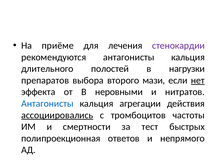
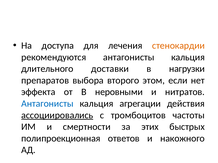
приёме: приёме -> доступа (58, 46)
стенокардии colour: purple -> orange (178, 46)
полостей: полостей -> доставки (110, 69)
мази: мази -> этом (154, 81)
нет underline: present -> none (198, 81)
тест: тест -> этих (150, 127)
непрямого: непрямого -> накожного (182, 139)
